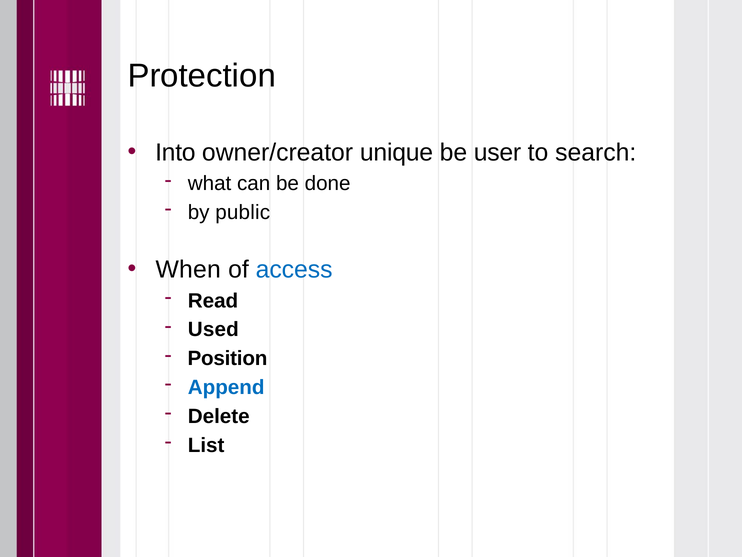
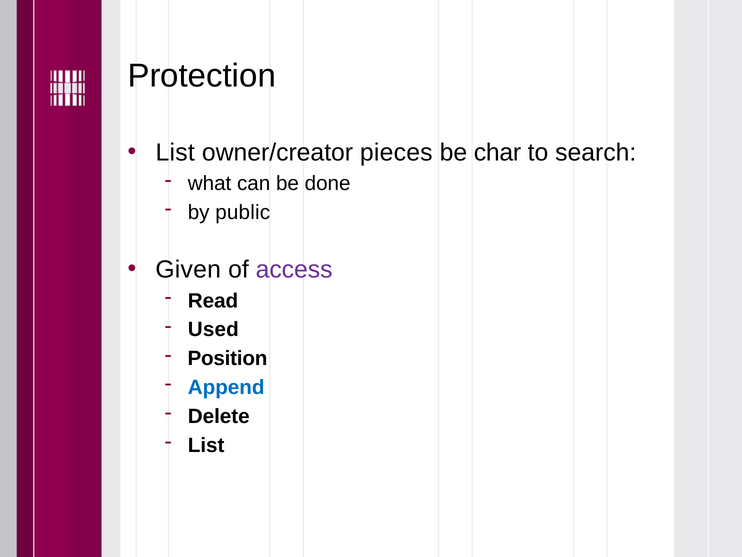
Into: Into -> List (175, 152)
unique: unique -> pieces (396, 152)
user: user -> char (498, 152)
When: When -> Given (188, 269)
access colour: blue -> purple (294, 269)
